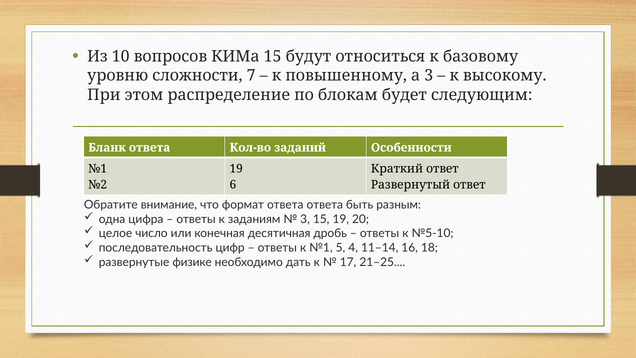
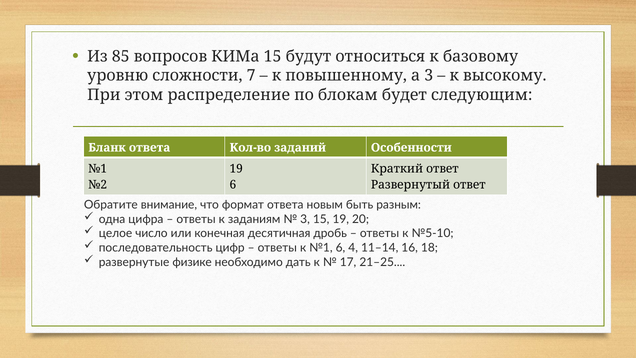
10: 10 -> 85 (121, 57)
ответа ответа: ответа -> новым (325, 205)
№1 5: 5 -> 6 (340, 248)
